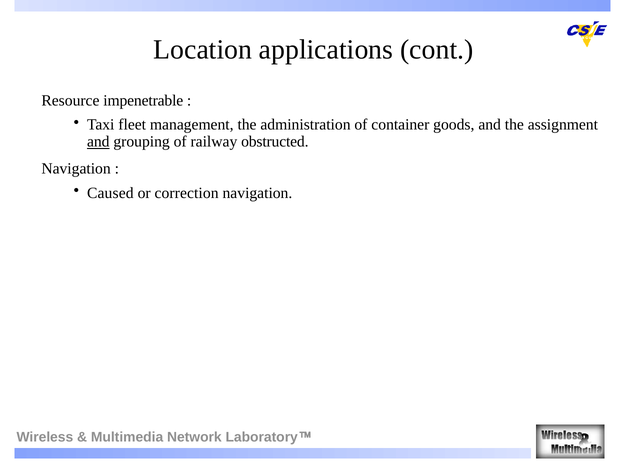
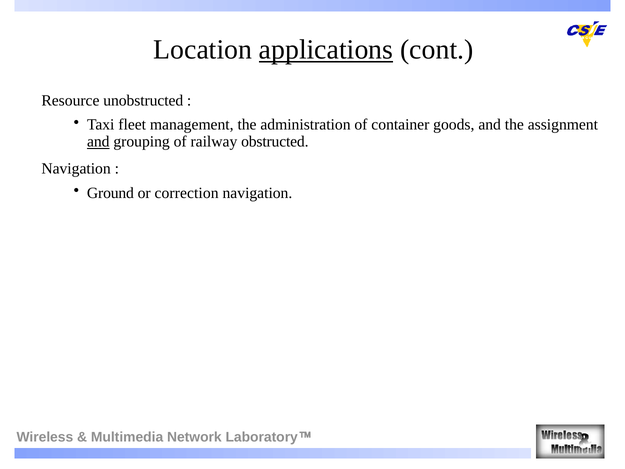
applications underline: none -> present (326, 50)
impenetrable: impenetrable -> unobstructed (143, 100)
Caused: Caused -> Ground (110, 193)
